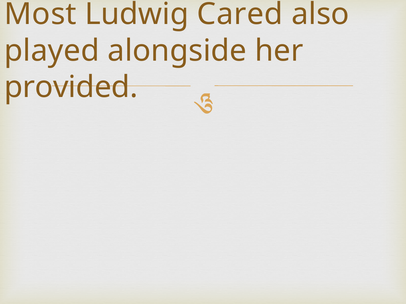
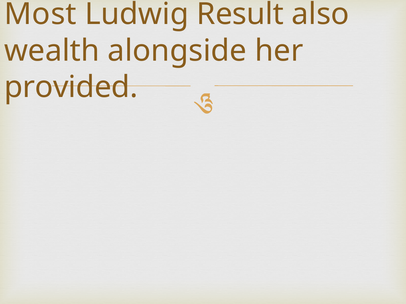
Cared: Cared -> Result (240, 14)
played: played -> wealth (52, 51)
